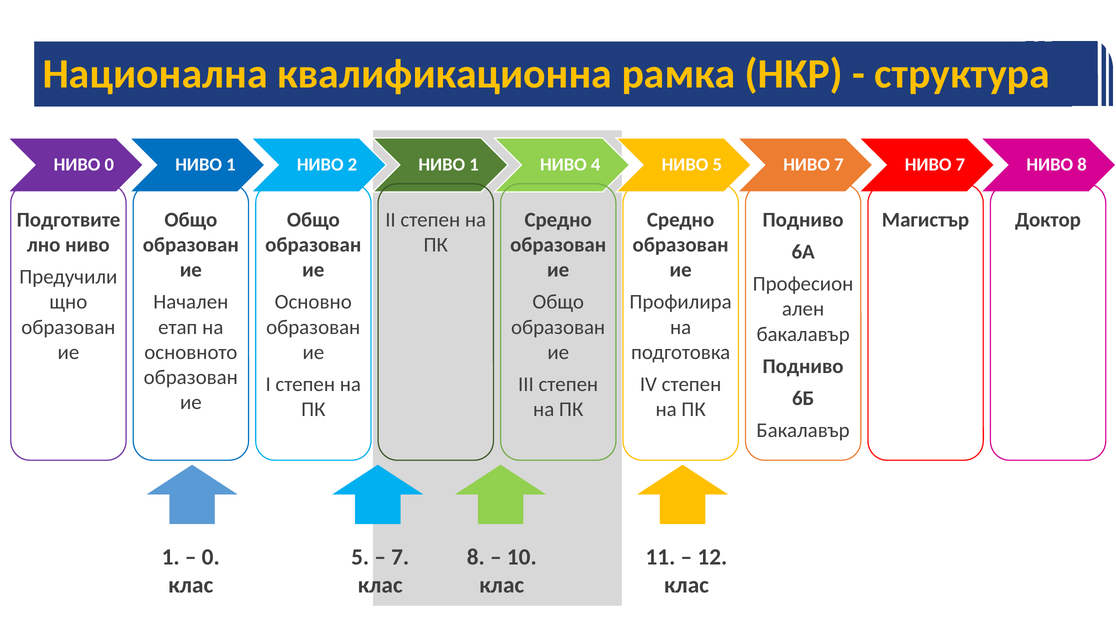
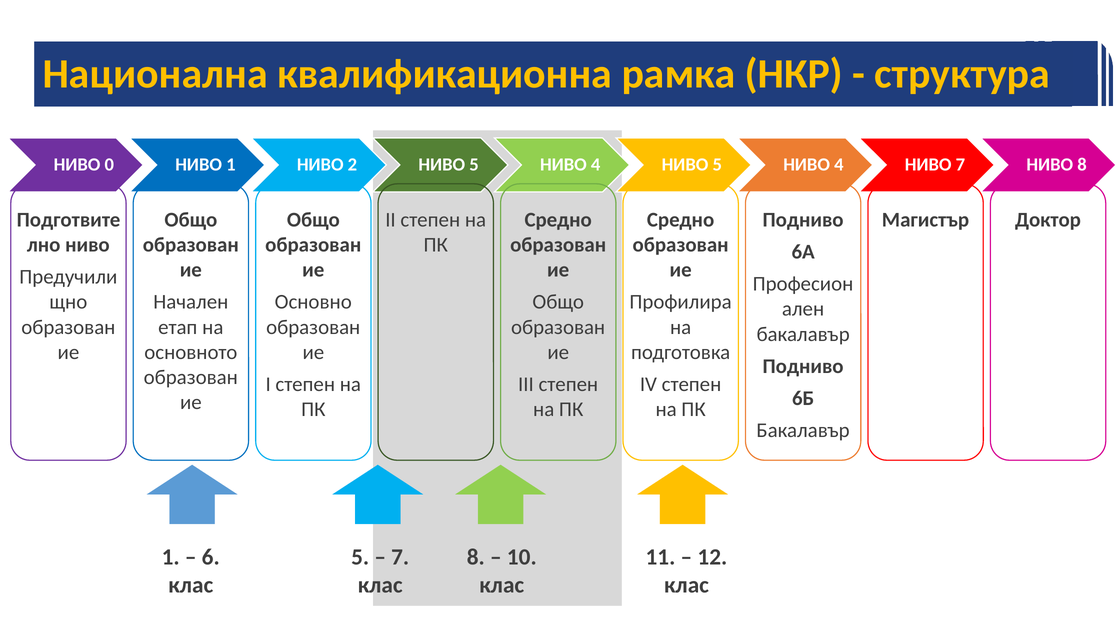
2 НИВО 1: 1 -> 5 (474, 165)
7: 7 -> 4 (839, 165)
0: 0 -> 6 (211, 558)
